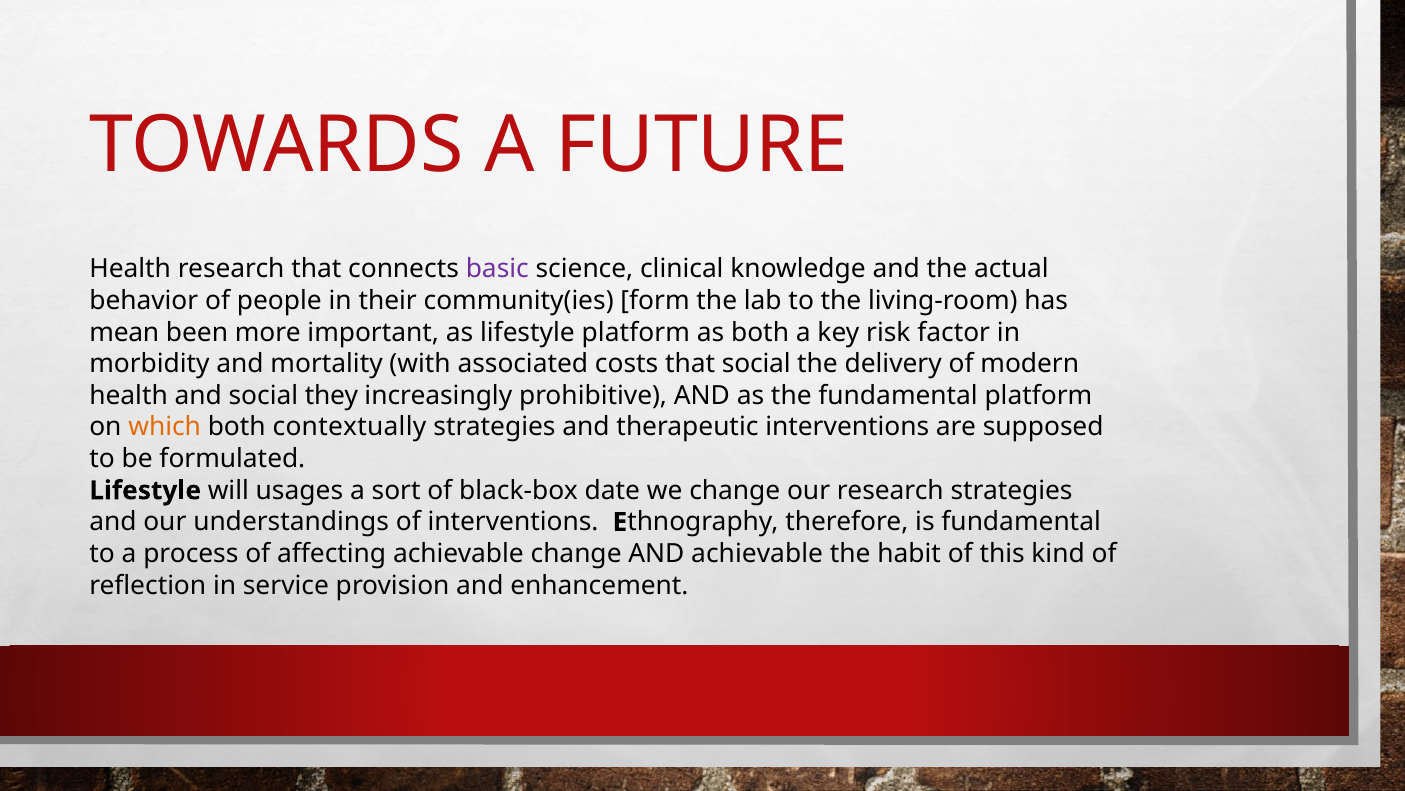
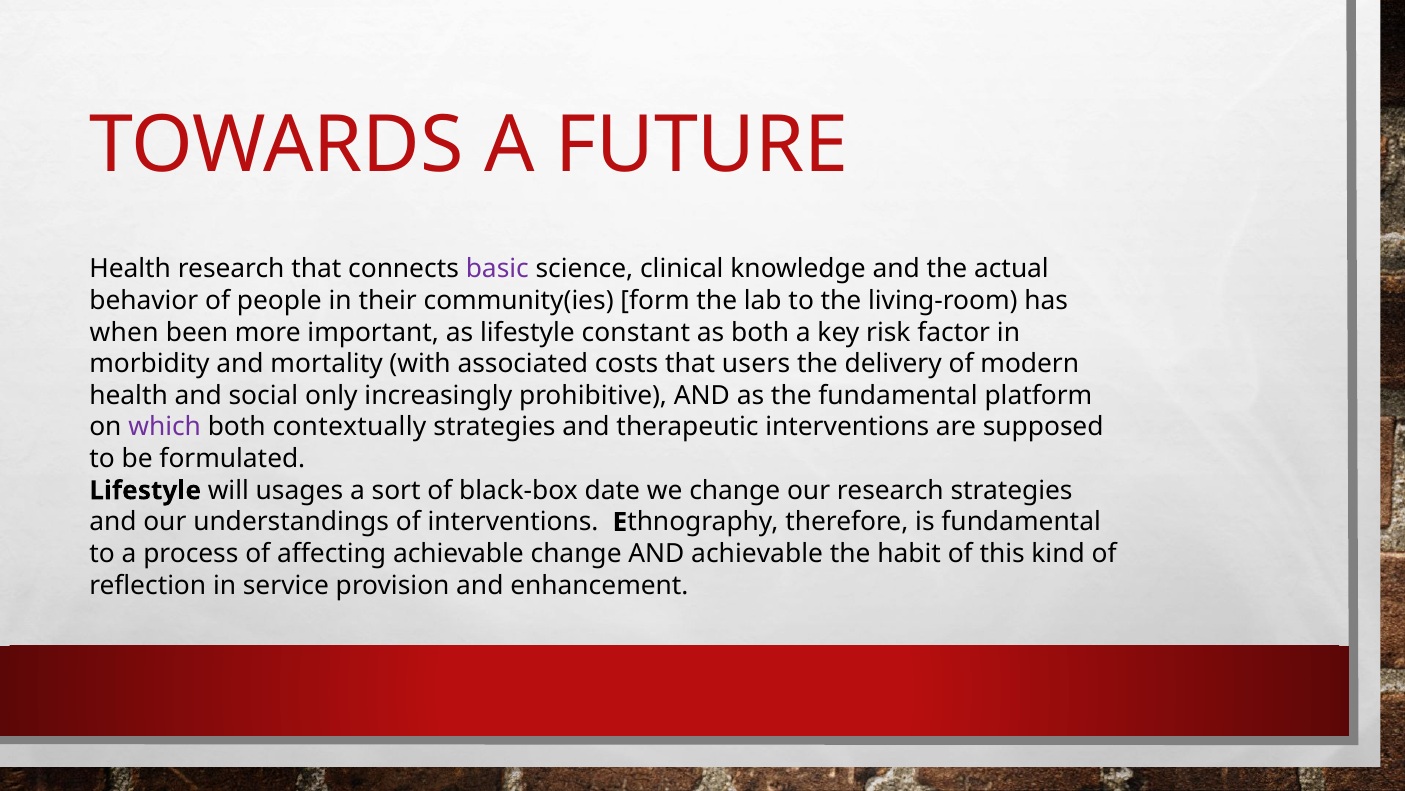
mean: mean -> when (124, 332)
lifestyle platform: platform -> constant (636, 332)
that social: social -> users (756, 364)
they: they -> only (331, 395)
which colour: orange -> purple (165, 427)
